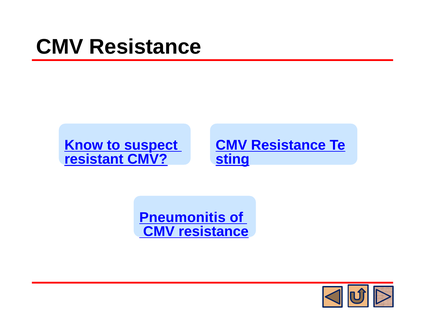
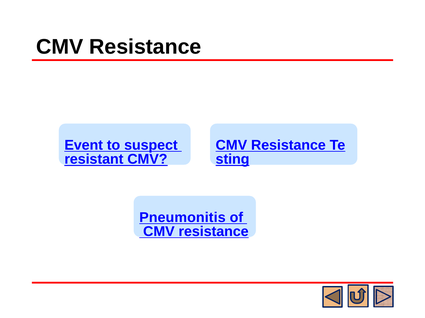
Know: Know -> Event (84, 145)
